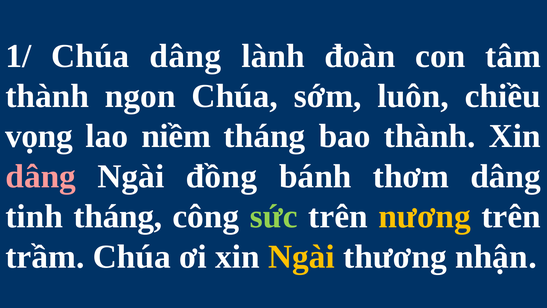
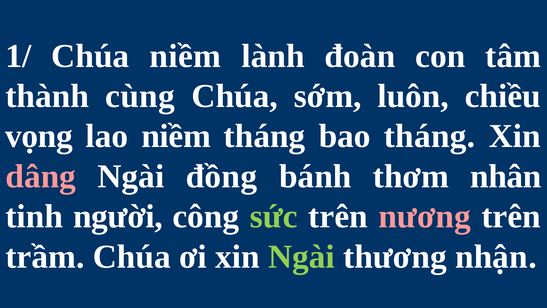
Chúa dâng: dâng -> niềm (185, 56)
ngon: ngon -> cùng (140, 96)
bao thành: thành -> tháng (430, 136)
thơm dâng: dâng -> nhân (506, 176)
tinh tháng: tháng -> người (118, 216)
nương colour: yellow -> pink (425, 216)
Ngài colour: yellow -> light green (301, 256)
